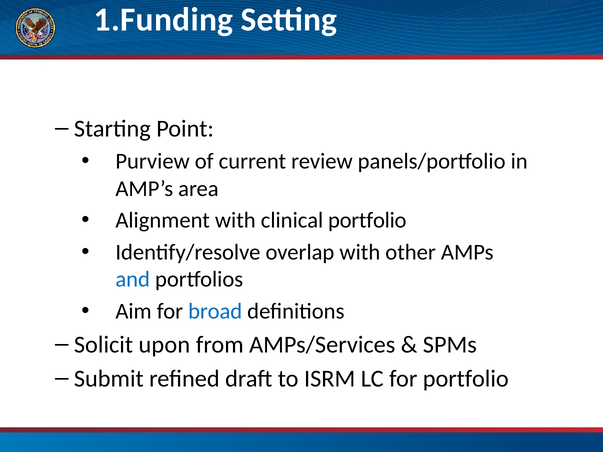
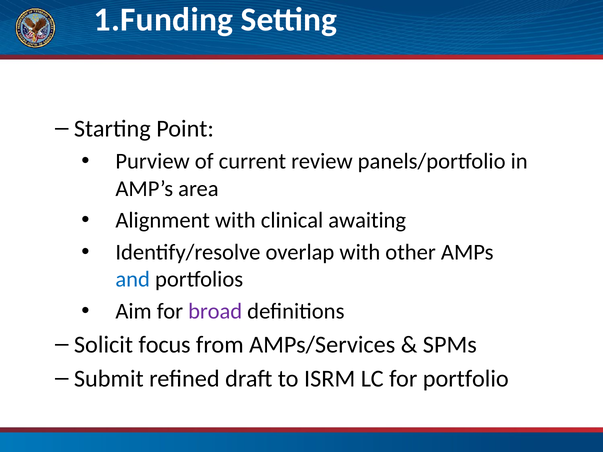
clinical portfolio: portfolio -> awaiting (367, 221)
broad colour: blue -> purple (215, 311)
upon: upon -> focus (165, 345)
